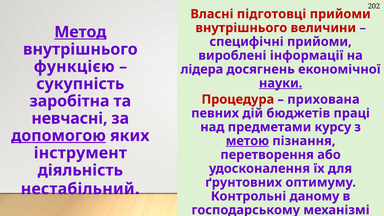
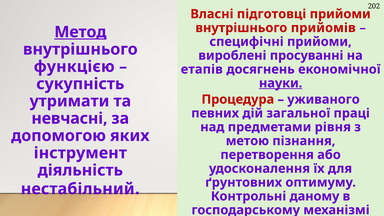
величини: величини -> прийомів (323, 28)
інформації: інформації -> просуванні (307, 56)
лідера: лідера -> етапів (202, 69)
прихована: прихована -> уживаного (323, 99)
заробітна: заробітна -> утримати (69, 101)
бюджетів: бюджетів -> загальної (298, 113)
курсу: курсу -> рівня (333, 127)
допомогою underline: present -> none (59, 136)
метою underline: present -> none (247, 141)
